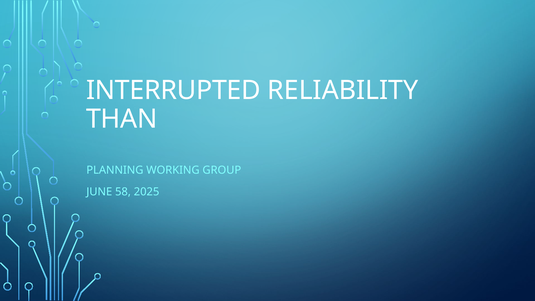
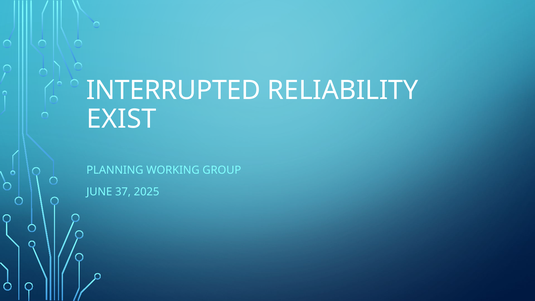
THAN: THAN -> EXIST (121, 119)
58: 58 -> 37 (123, 192)
